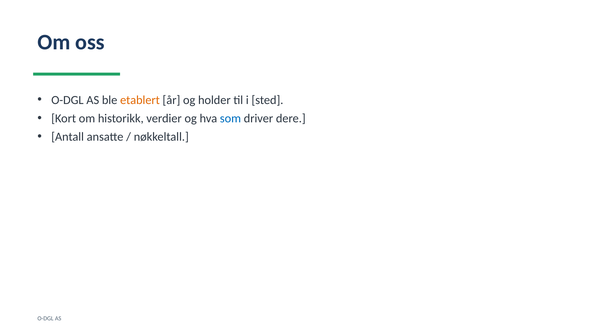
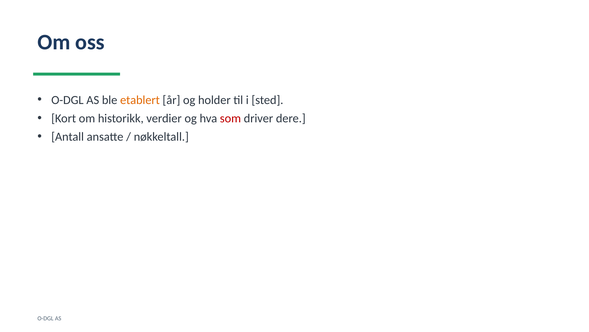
som colour: blue -> red (230, 118)
